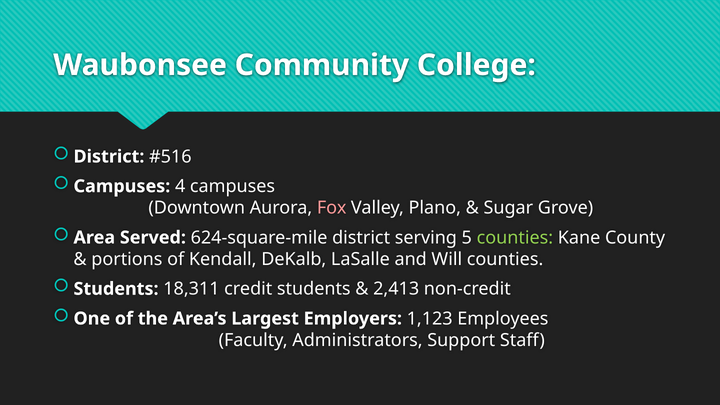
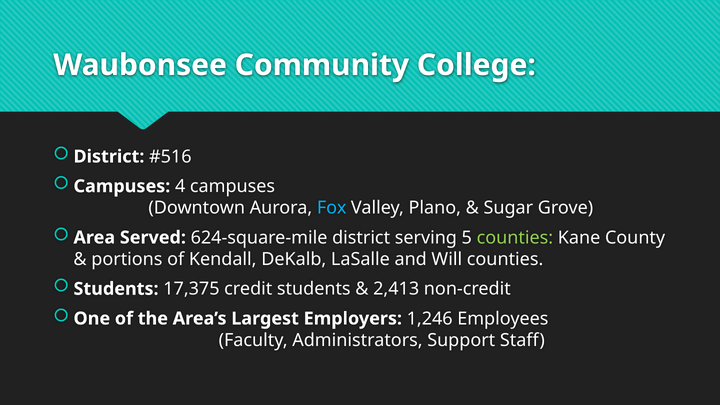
Fox colour: pink -> light blue (332, 208)
18,311: 18,311 -> 17,375 (191, 289)
1,123: 1,123 -> 1,246 (430, 319)
